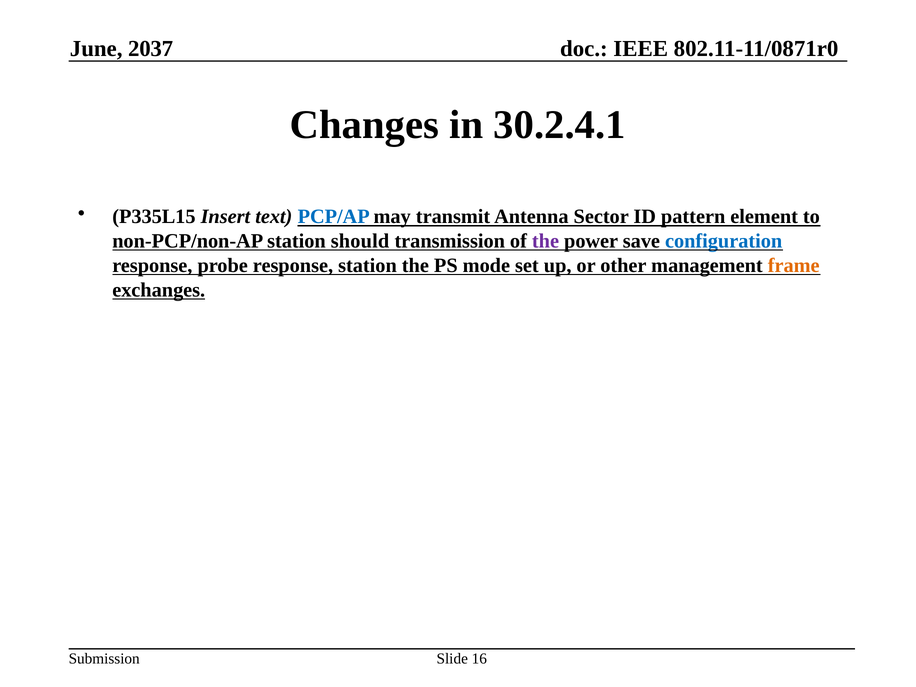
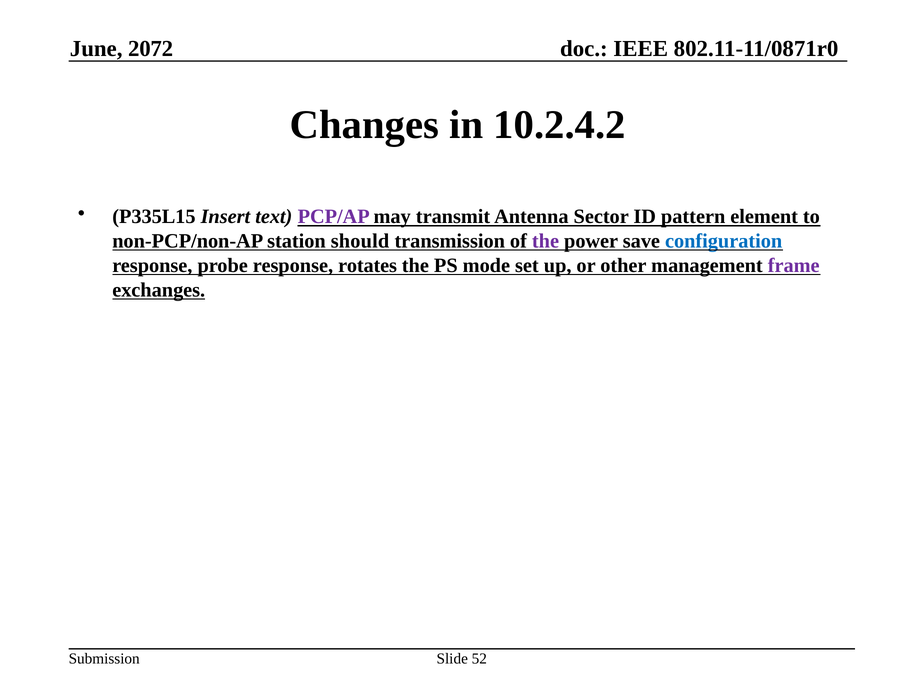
2037: 2037 -> 2072 (151, 49)
30.2.4.1: 30.2.4.1 -> 10.2.4.2 (560, 125)
PCP/AP colour: blue -> purple (334, 217)
response station: station -> rotates (368, 266)
frame colour: orange -> purple (794, 266)
16: 16 -> 52 (479, 659)
